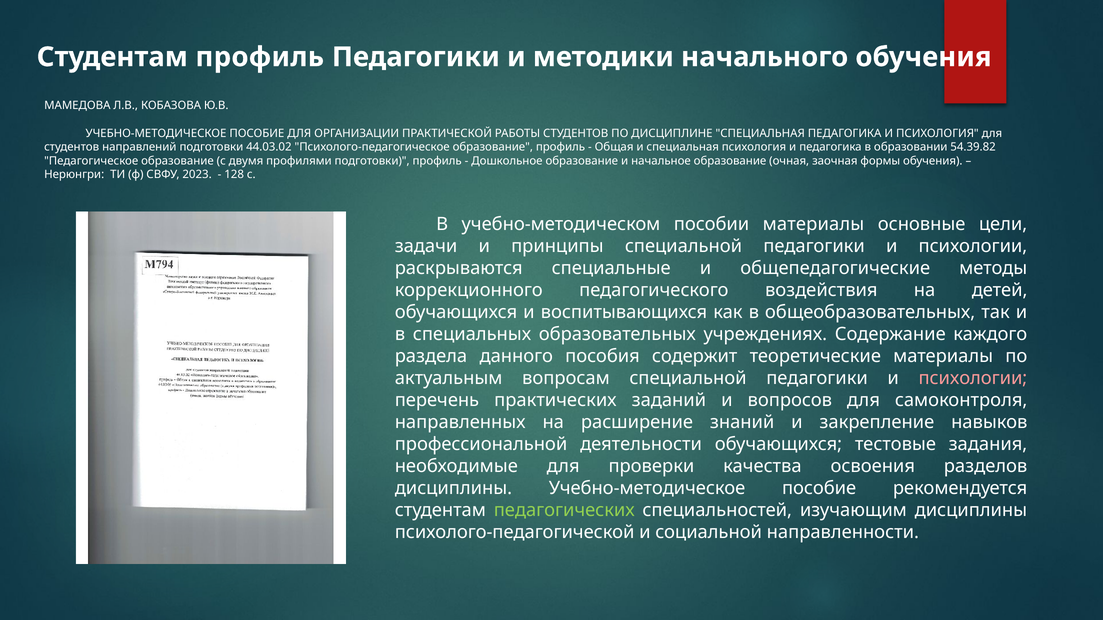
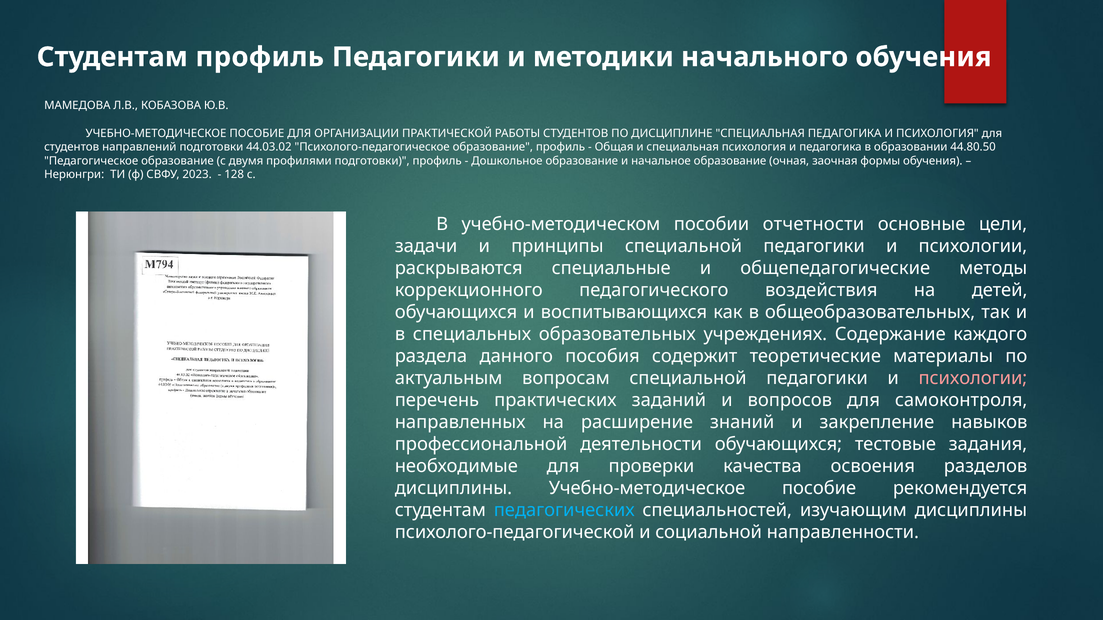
54.39.82: 54.39.82 -> 44.80.50 (973, 147)
пособии материалы: материалы -> отчетности (813, 224)
педагогических colour: light green -> light blue (564, 511)
